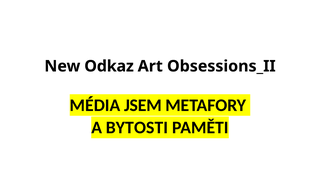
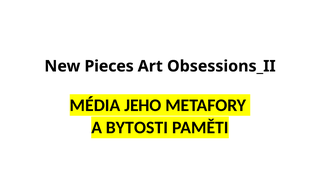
Odkaz: Odkaz -> Pieces (109, 66)
JSEM: JSEM -> JEHO (143, 105)
